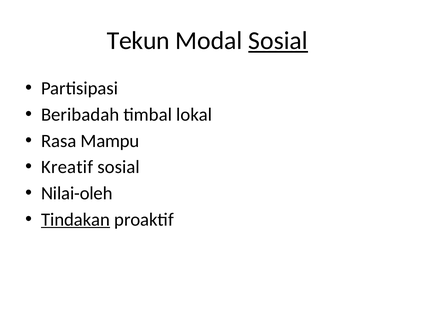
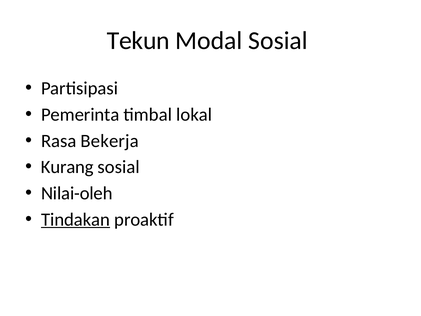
Sosial underline: present -> none (278, 41)
Beribadah: Beribadah -> Pemerinta (80, 115)
Mampu: Mampu -> Bekerja (110, 141)
Kreatif: Kreatif -> Kurang (67, 167)
